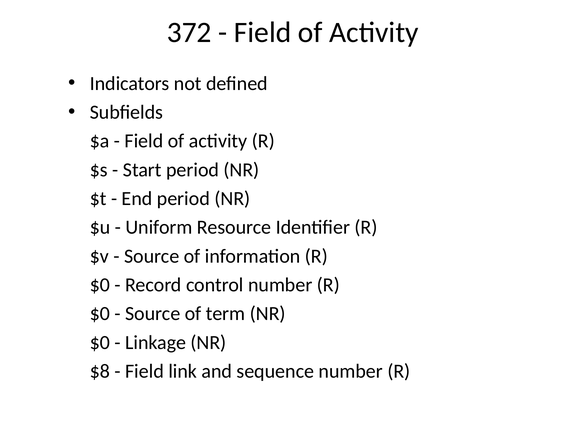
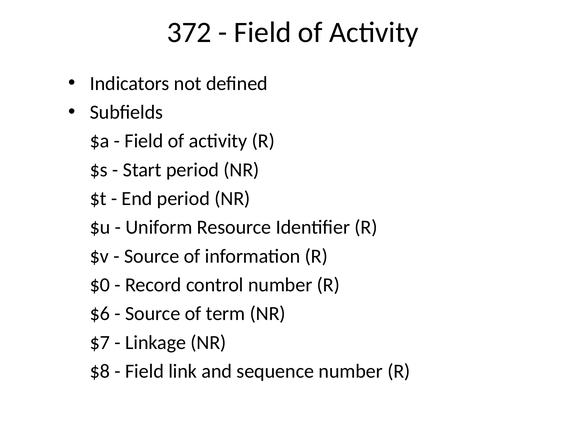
$0: $0 -> $6 (100, 314)
$0: $0 -> $7 (100, 342)
